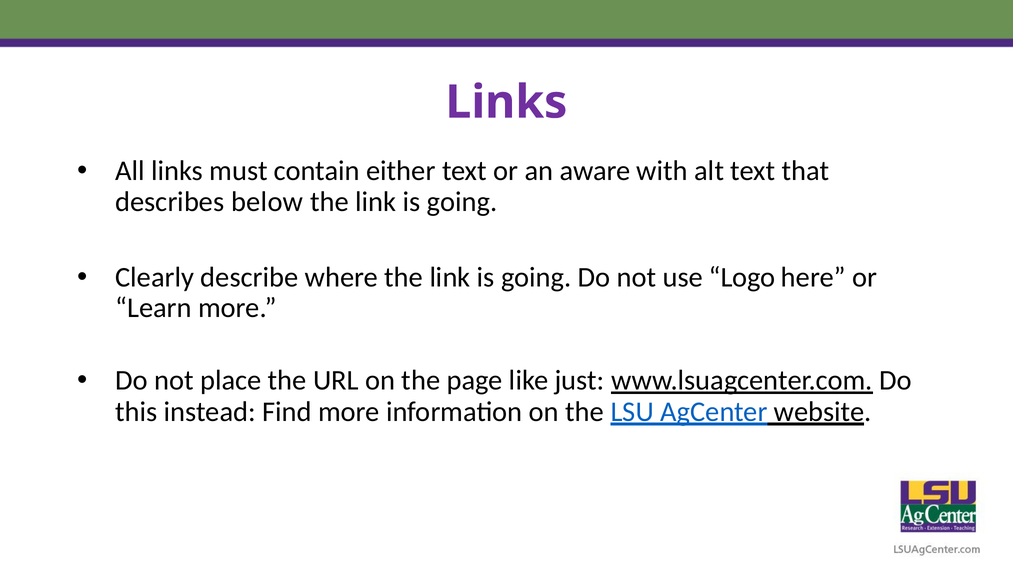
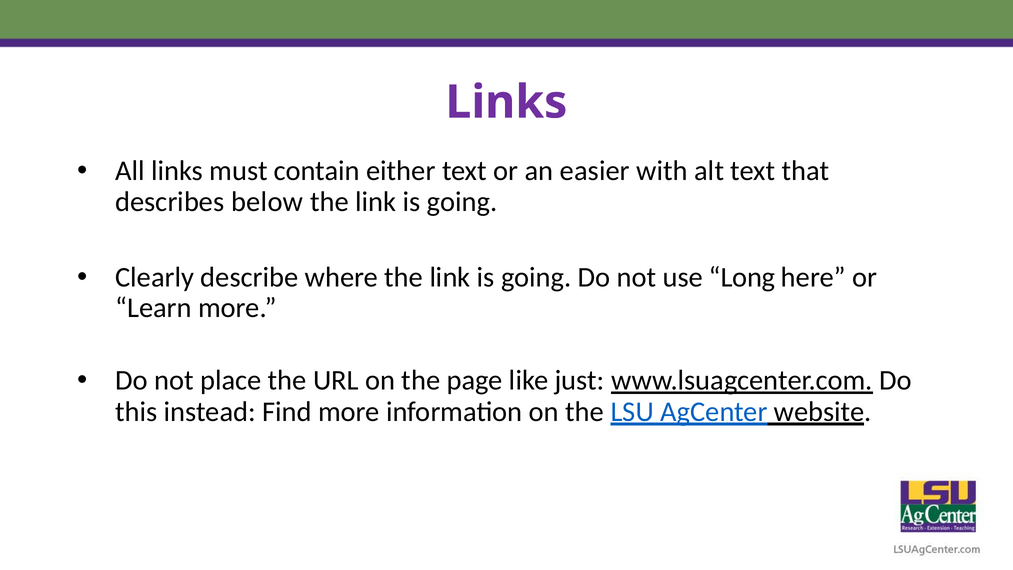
aware: aware -> easier (595, 171)
Logo: Logo -> Long (742, 277)
